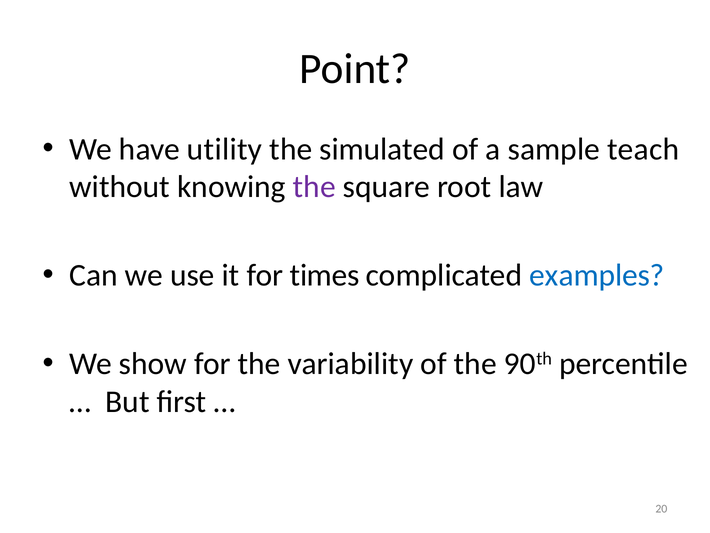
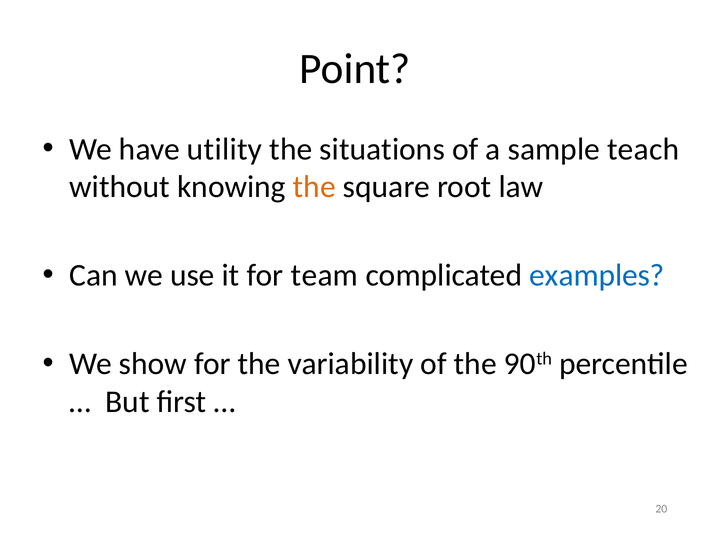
simulated: simulated -> situations (382, 149)
the colour: purple -> orange (314, 187)
times: times -> team (324, 275)
